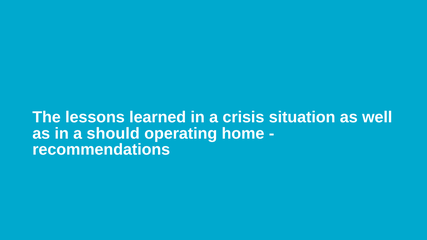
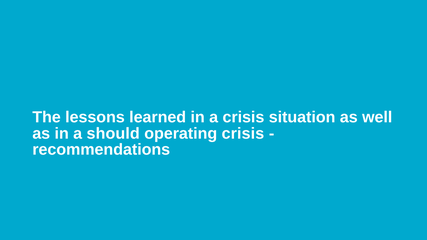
operating home: home -> crisis (243, 134)
